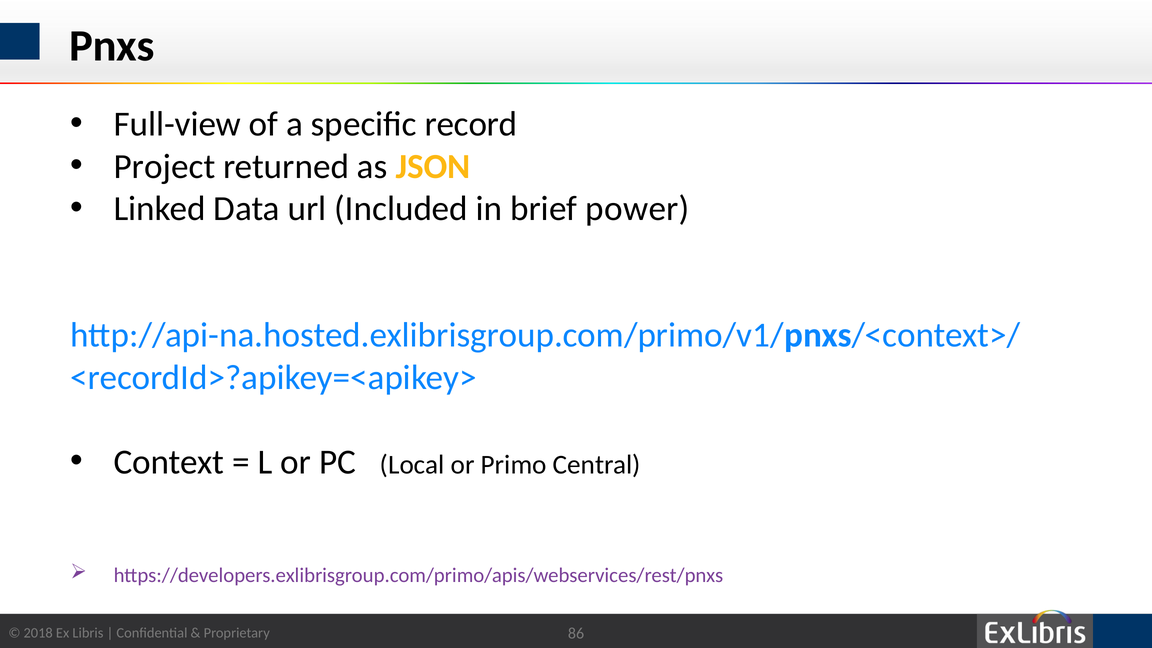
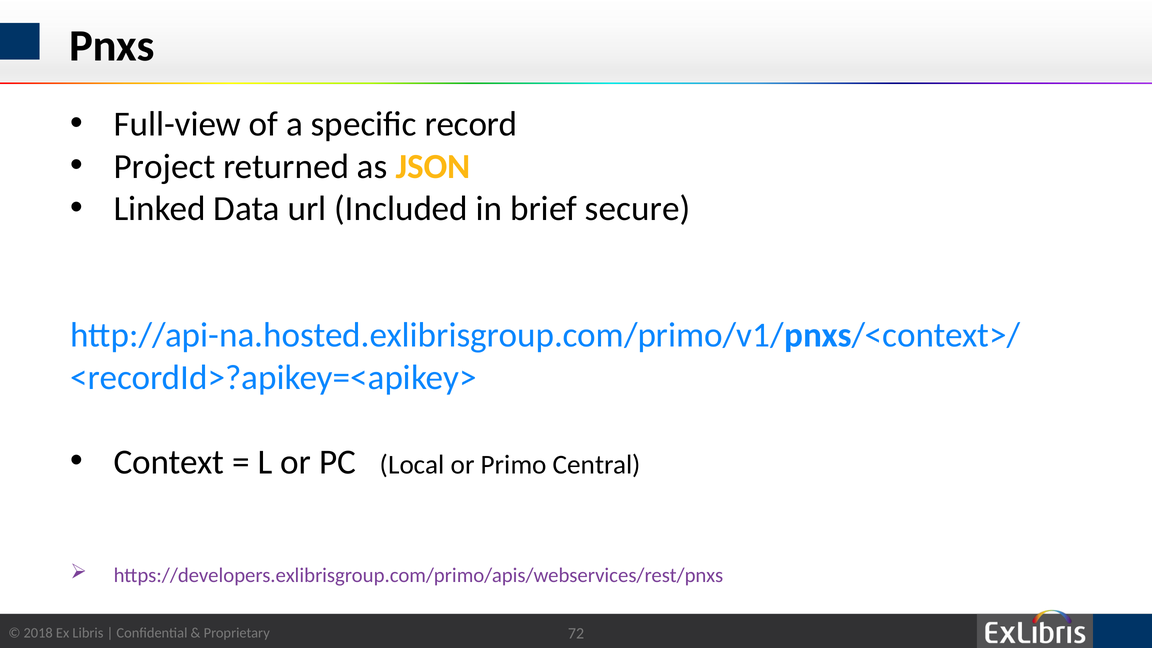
power: power -> secure (638, 209)
86: 86 -> 72 (576, 634)
